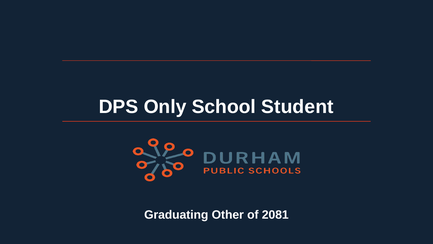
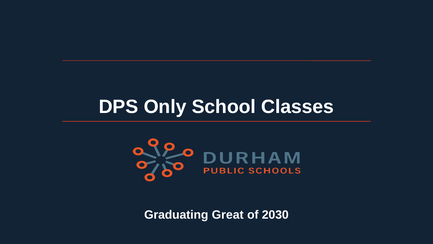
Student: Student -> Classes (298, 106)
Other: Other -> Great (228, 214)
2081: 2081 -> 2030 (275, 214)
